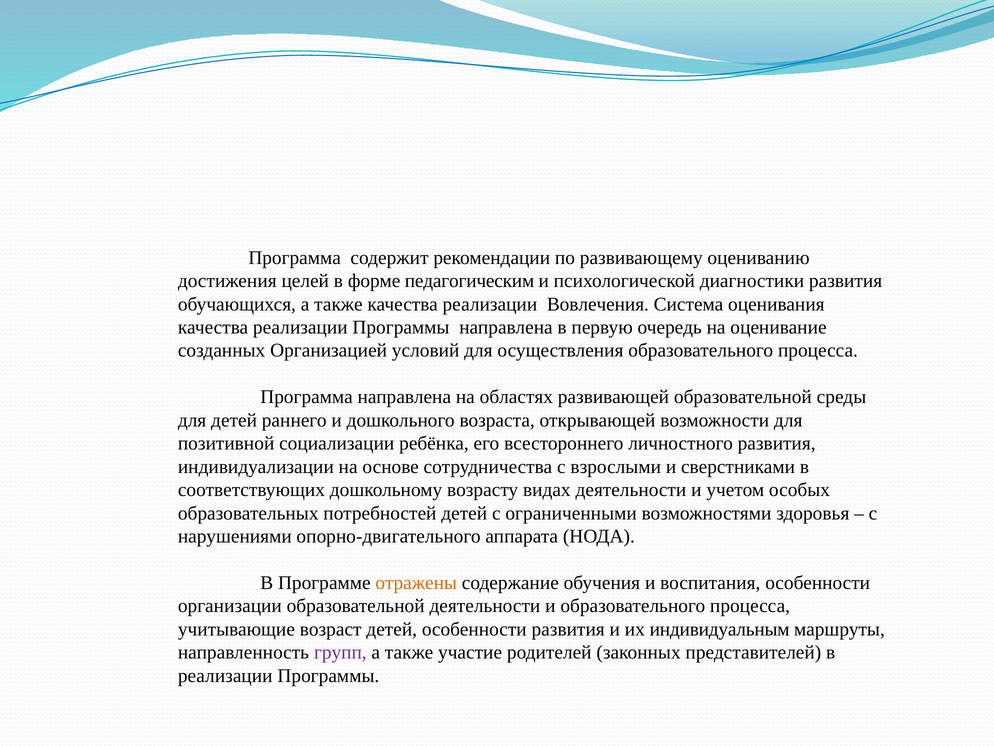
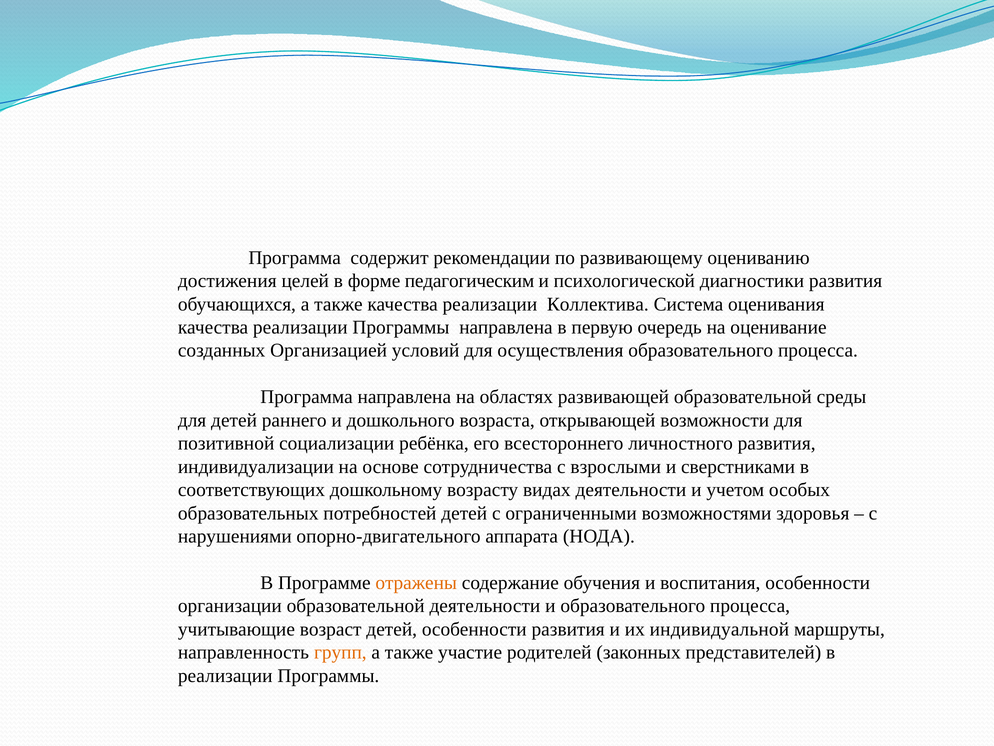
Вовлечения: Вовлечения -> Коллектива (598, 304)
индивидуальным: индивидуальным -> индивидуальной (719, 629)
групп colour: purple -> orange (340, 652)
